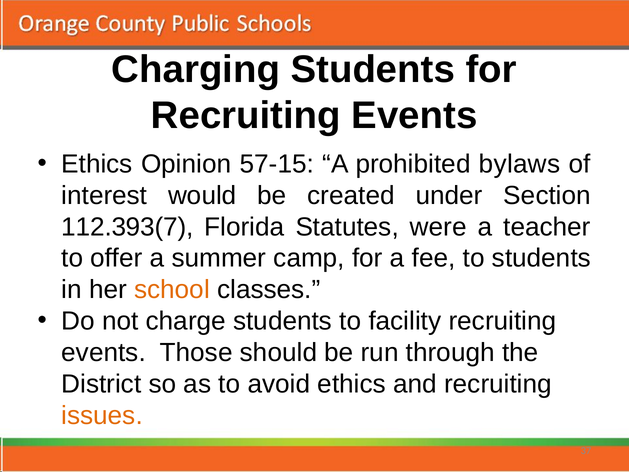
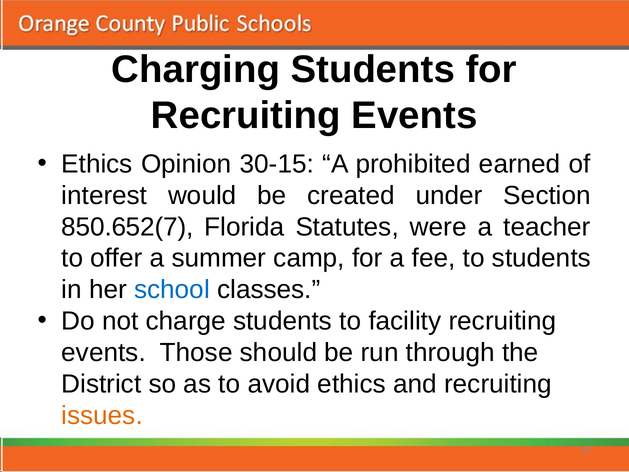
57-15: 57-15 -> 30-15 (277, 164)
bylaws: bylaws -> earned (520, 164)
112.393(7: 112.393(7 -> 850.652(7 (127, 227)
school colour: orange -> blue (172, 290)
